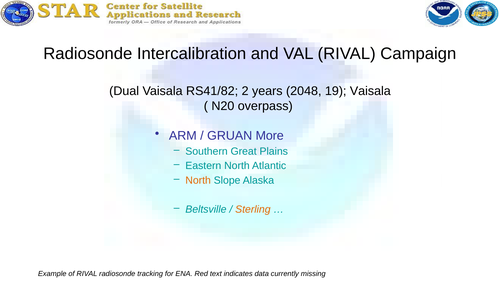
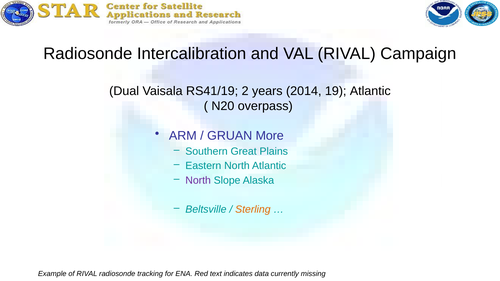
RS41/82: RS41/82 -> RS41/19 (212, 91)
2048: 2048 -> 2014 (304, 91)
19 Vaisala: Vaisala -> Atlantic (370, 91)
North colour: orange -> purple (198, 181)
